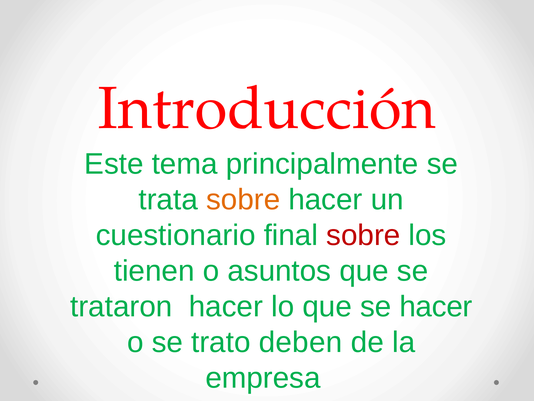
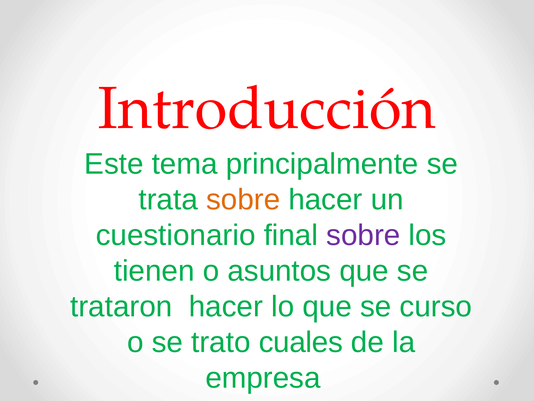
sobre colour: red -> purple (363, 235)
se hacer: hacer -> curso (436, 306)
deben: deben -> cuales (301, 342)
